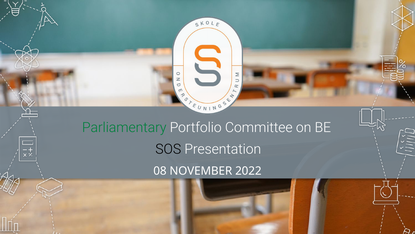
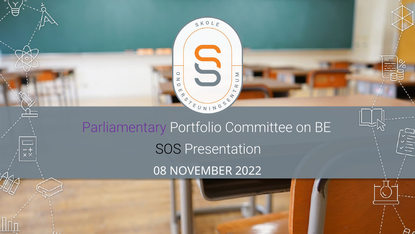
Parliamentary colour: green -> purple (124, 127)
